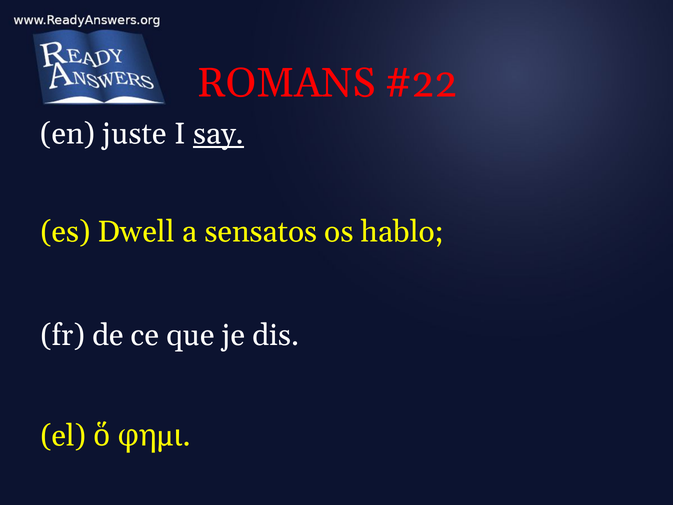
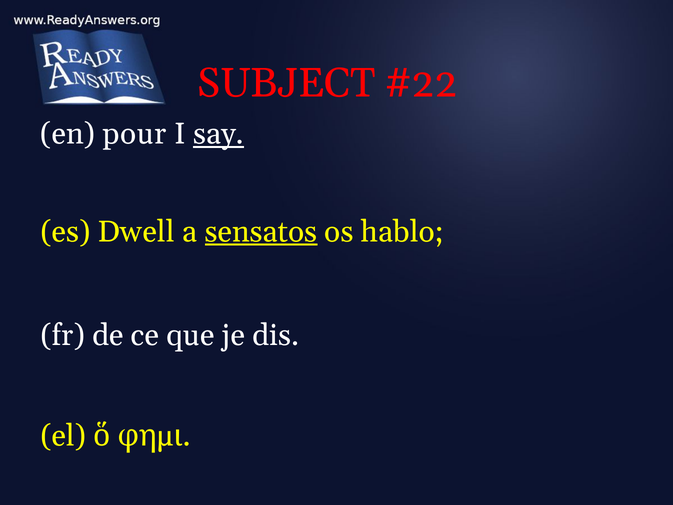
ROMANS: ROMANS -> SUBJECT (287, 83)
juste: juste -> pour (135, 134)
sensatos underline: none -> present (261, 232)
